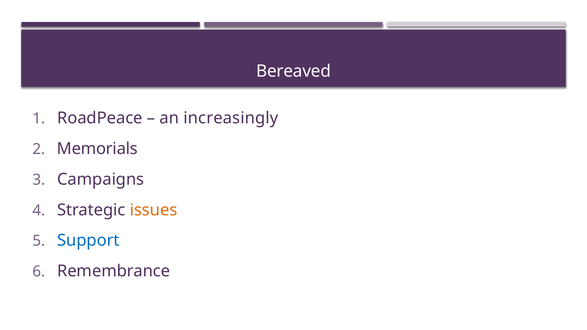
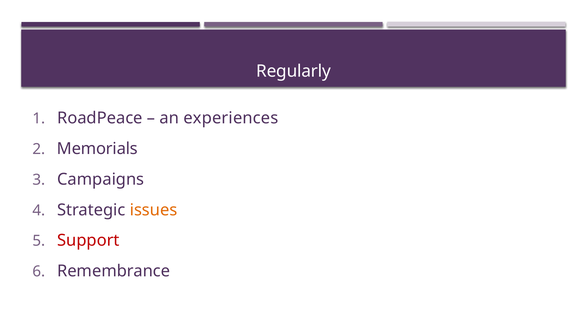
Bereaved: Bereaved -> Regularly (294, 71)
increasingly: increasingly -> experiences (231, 118)
Support colour: blue -> red (88, 241)
